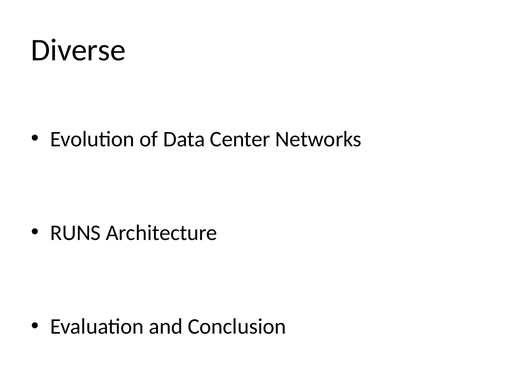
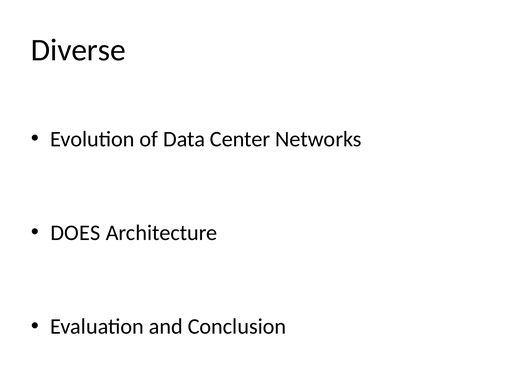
RUNS: RUNS -> DOES (75, 233)
